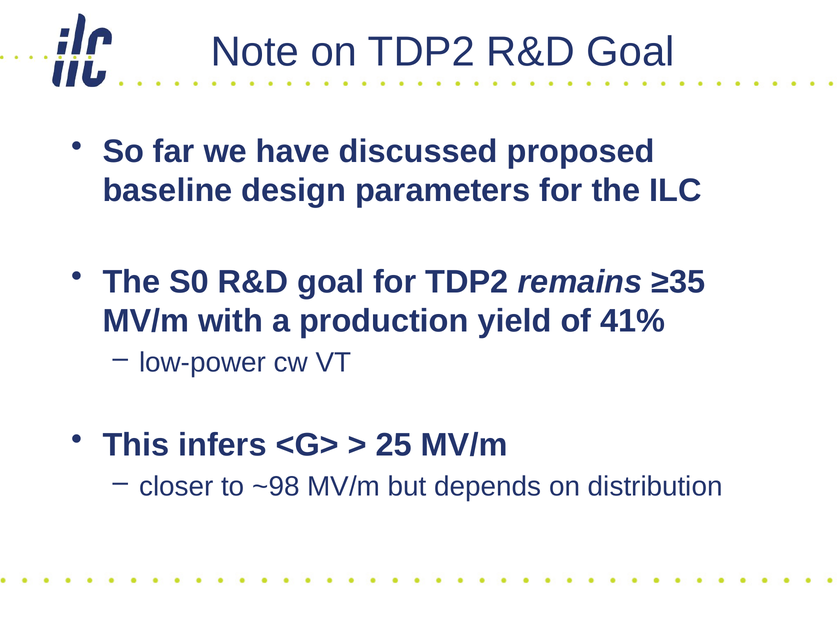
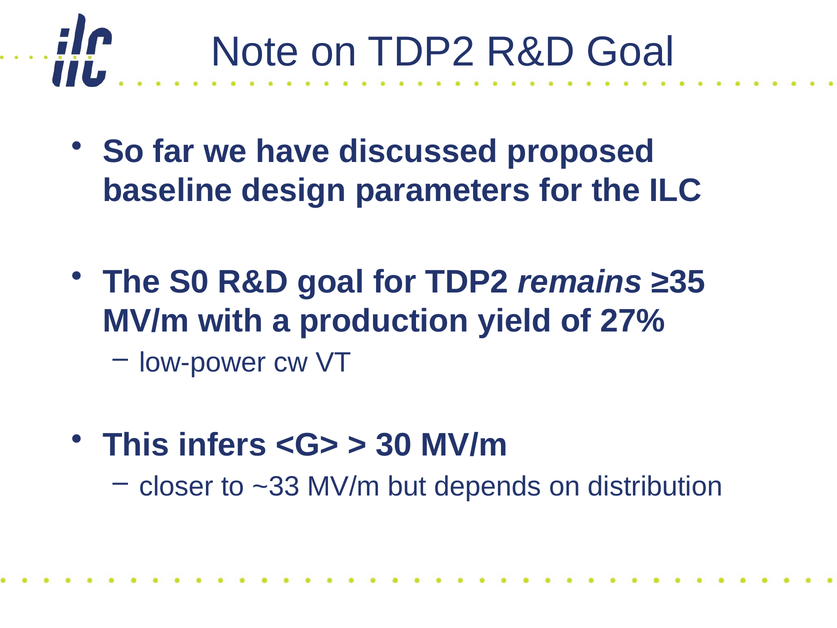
41%: 41% -> 27% (633, 321)
25: 25 -> 30 (394, 445)
~98: ~98 -> ~33 (276, 486)
